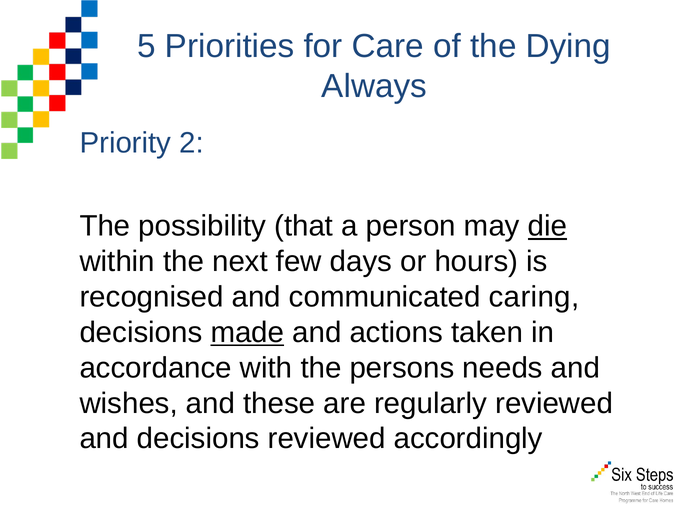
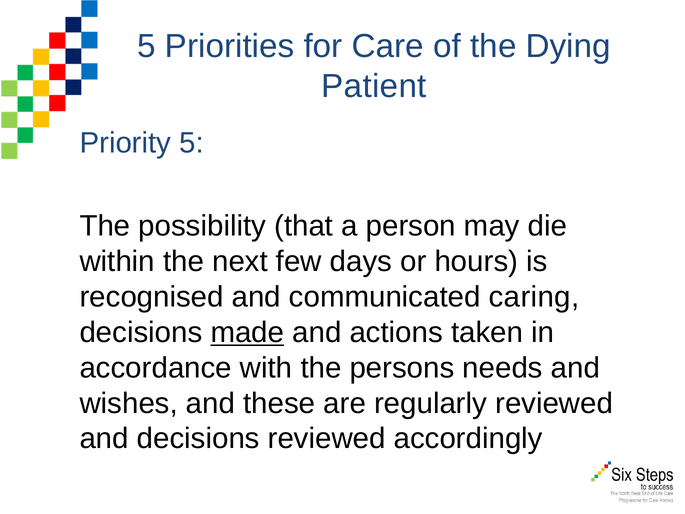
Always: Always -> Patient (374, 86)
Priority 2: 2 -> 5 (192, 143)
die underline: present -> none (548, 226)
